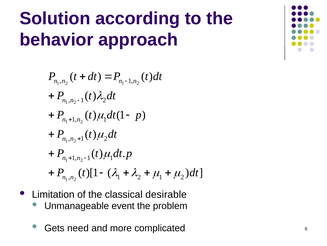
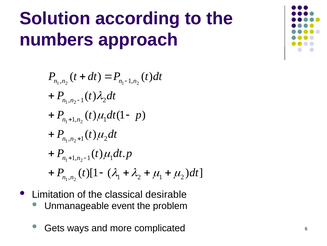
behavior: behavior -> numbers (57, 40)
need: need -> ways (78, 227)
